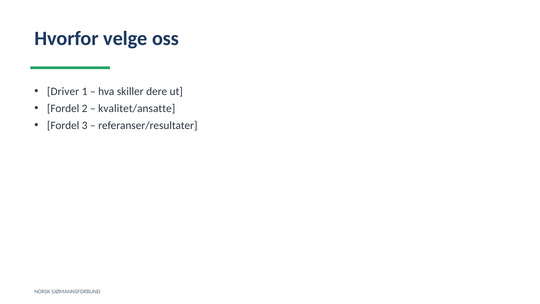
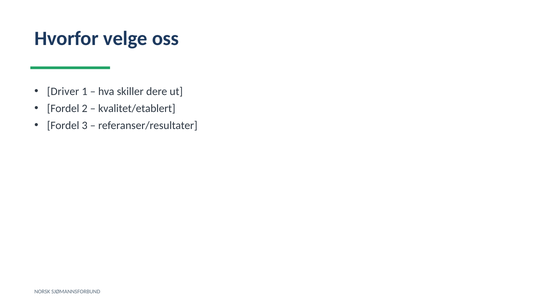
kvalitet/ansatte: kvalitet/ansatte -> kvalitet/etablert (137, 108)
